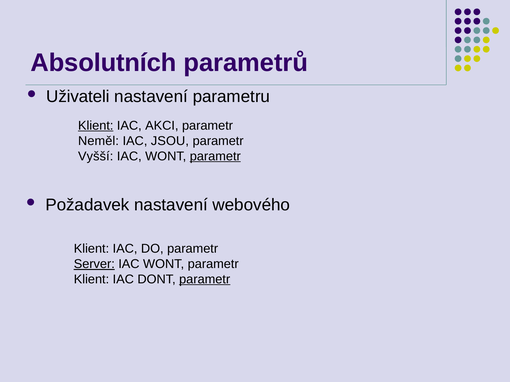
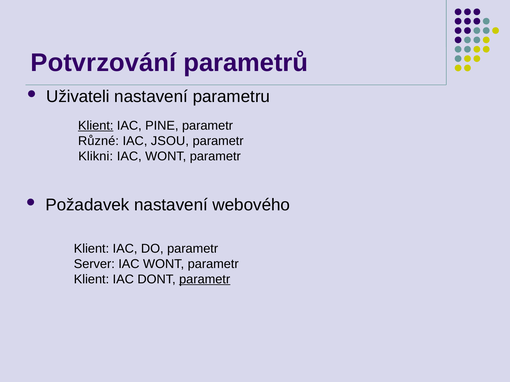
Absolutních: Absolutních -> Potvrzování (103, 63)
AKCI: AKCI -> PINE (162, 126)
Neměl: Neměl -> Různé (98, 141)
Vyšší: Vyšší -> Klikni (96, 156)
parametr underline: present -> none (215, 156)
Server underline: present -> none (94, 264)
